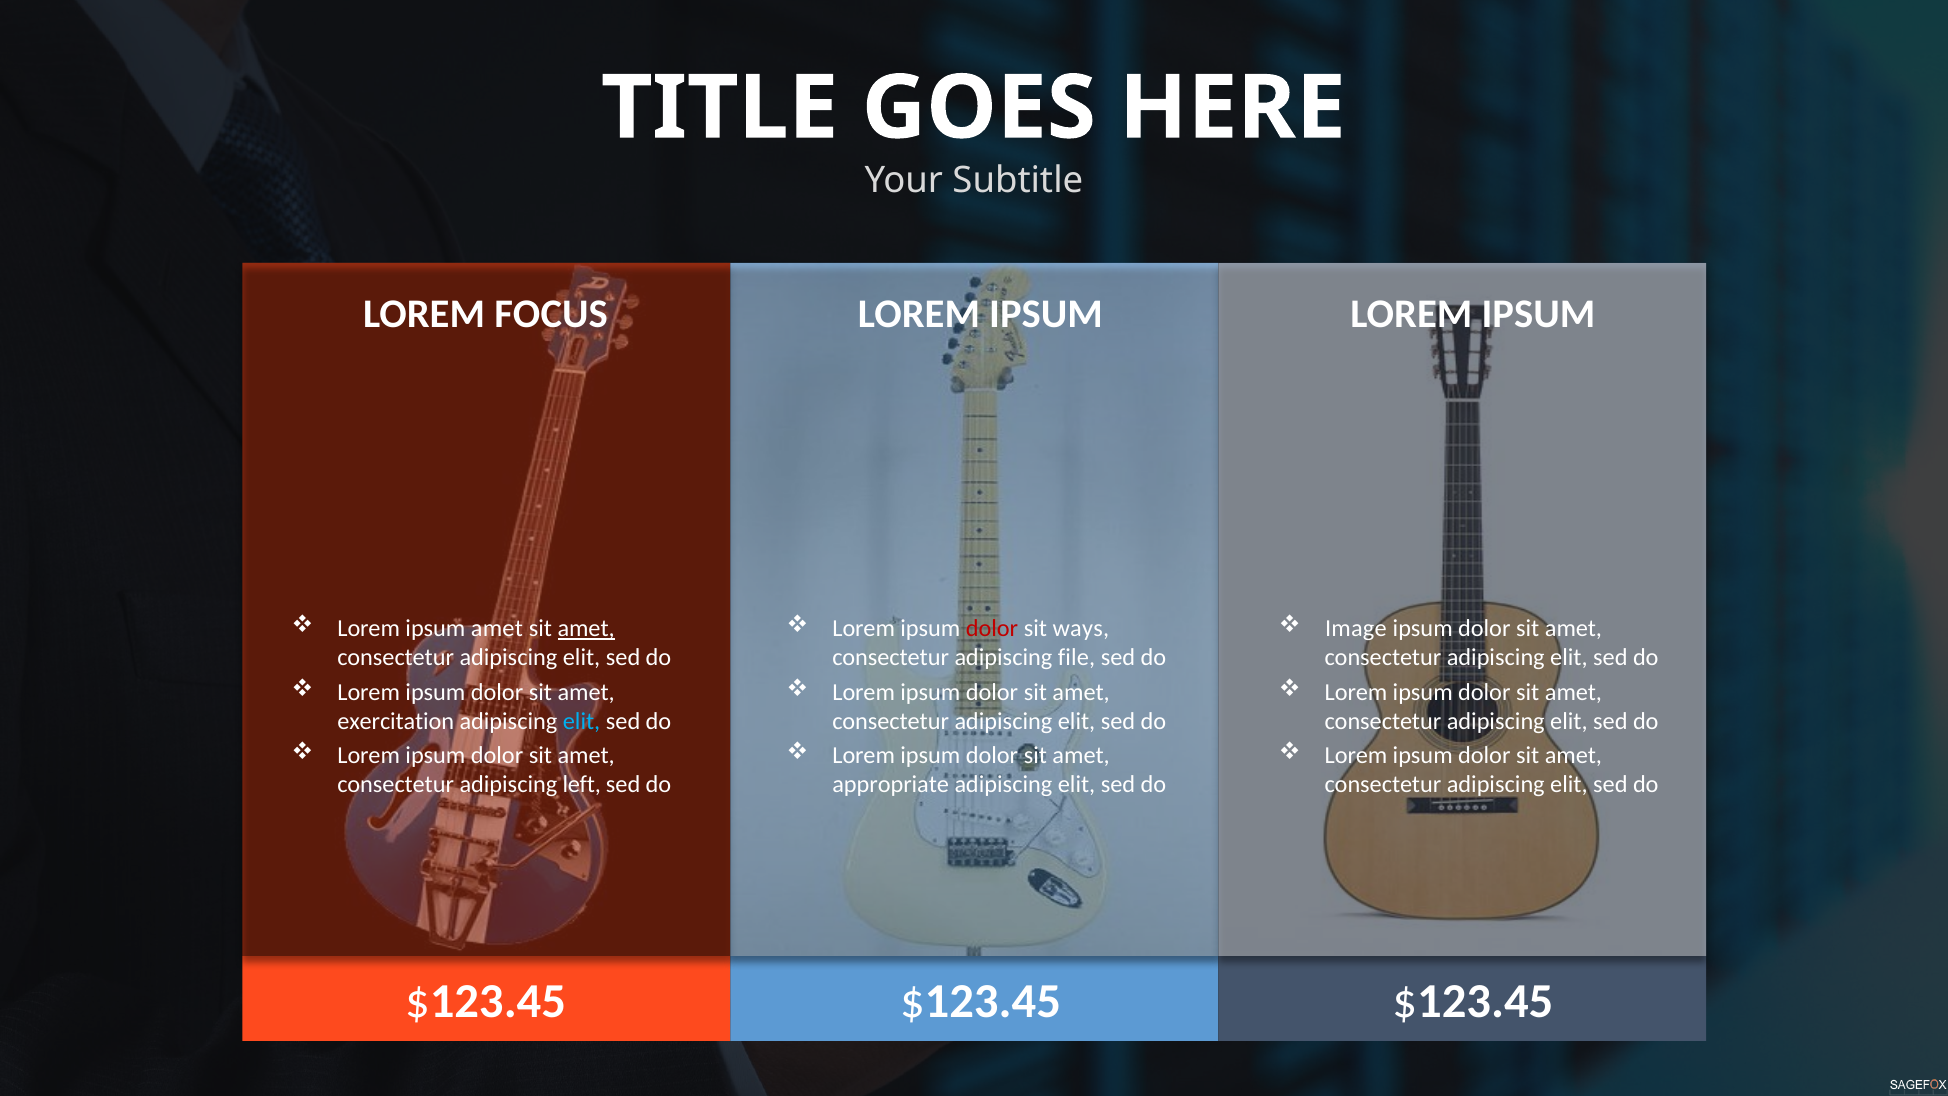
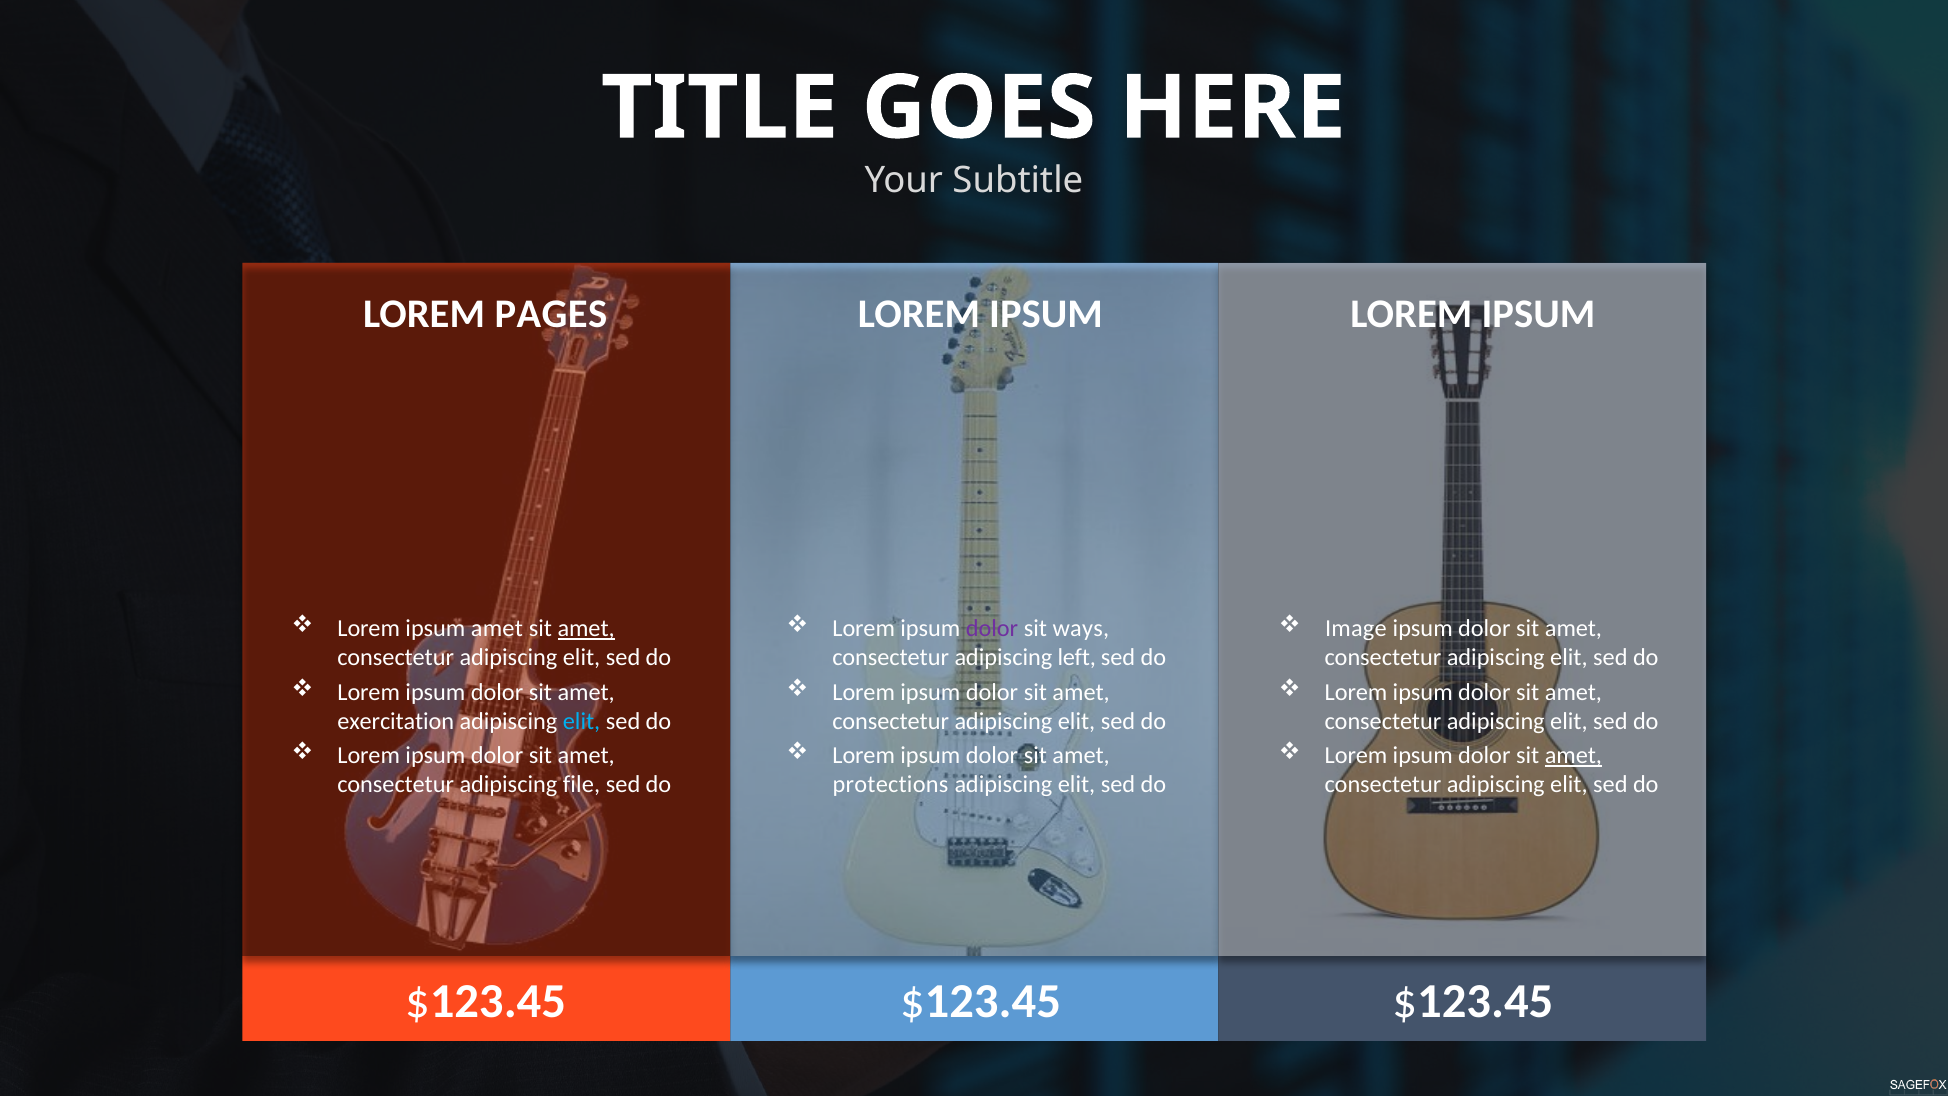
FOCUS: FOCUS -> PAGES (551, 314)
dolor colour: red -> purple (992, 628)
file: file -> left (1077, 658)
amet underline: none -> present (1573, 755)
left: left -> file (582, 784)
appropriate: appropriate -> protections (891, 784)
